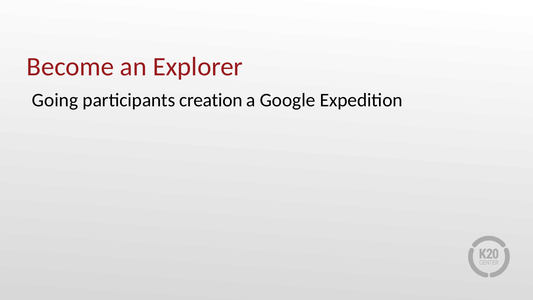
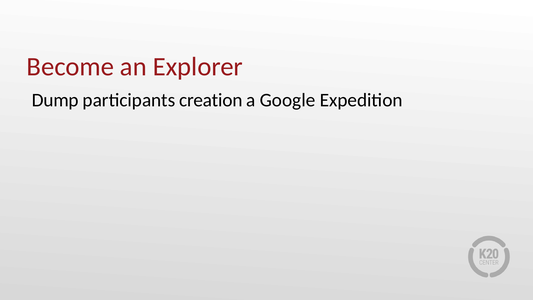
Going: Going -> Dump (55, 100)
